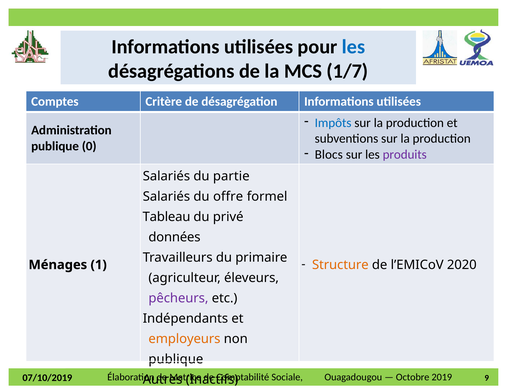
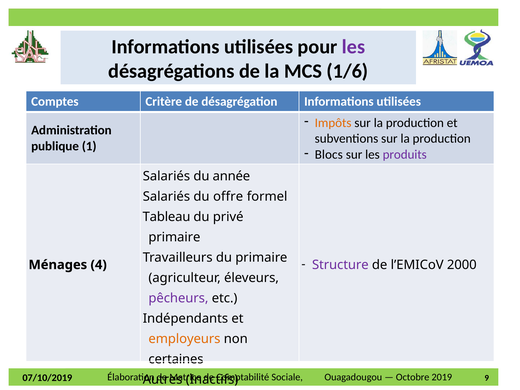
les colour: blue -> purple (353, 47)
1/7: 1/7 -> 1/6 (347, 71)
Impôts colour: blue -> orange (333, 123)
0: 0 -> 1 (89, 146)
partie: partie -> année (231, 176)
données: données -> primaire (174, 237)
Structure colour: orange -> purple (340, 265)
2020: 2020 -> 2000 (462, 265)
1: 1 -> 4 (99, 265)
publique: publique -> certaines (176, 359)
